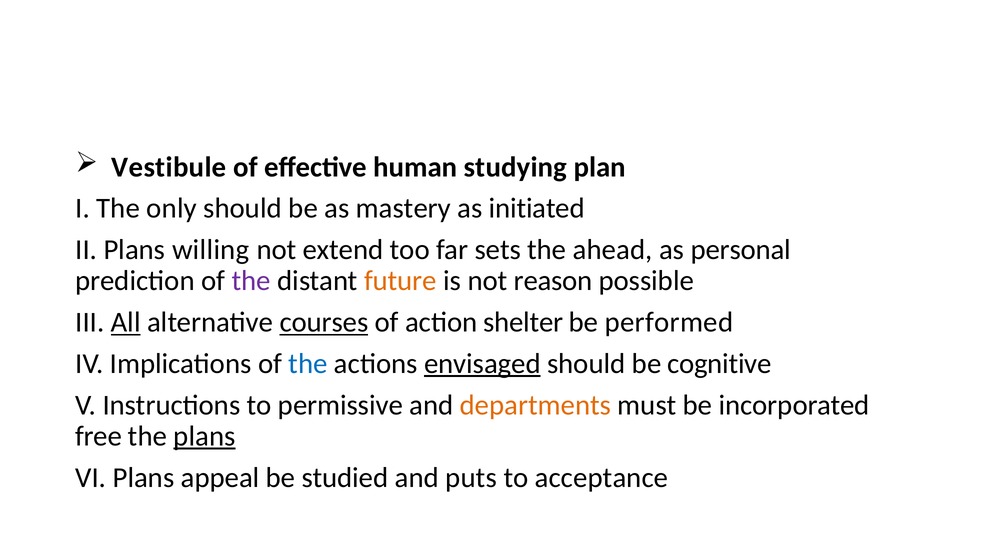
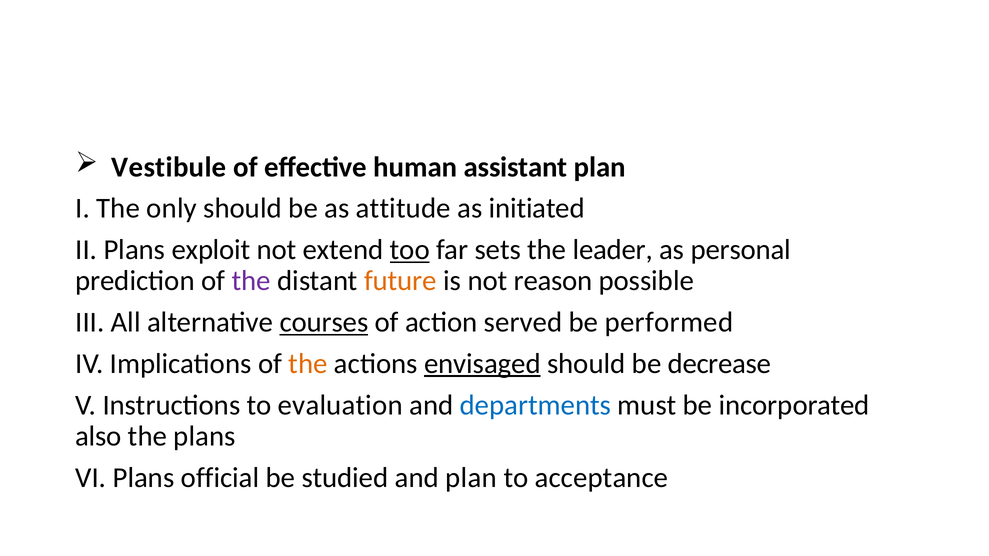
studying: studying -> assistant (516, 167)
mastery: mastery -> attitude (403, 209)
willing: willing -> exploit (211, 250)
too underline: none -> present (410, 250)
ahead: ahead -> leader (613, 250)
All underline: present -> none (126, 322)
shelter: shelter -> served (523, 322)
the colour: blue -> orange (308, 364)
cognitive: cognitive -> decrease (719, 364)
permissive: permissive -> evaluation (340, 405)
departments colour: orange -> blue (535, 405)
free: free -> also (99, 436)
plans underline: present -> none (204, 436)
appeal: appeal -> official (220, 478)
and puts: puts -> plan (471, 478)
